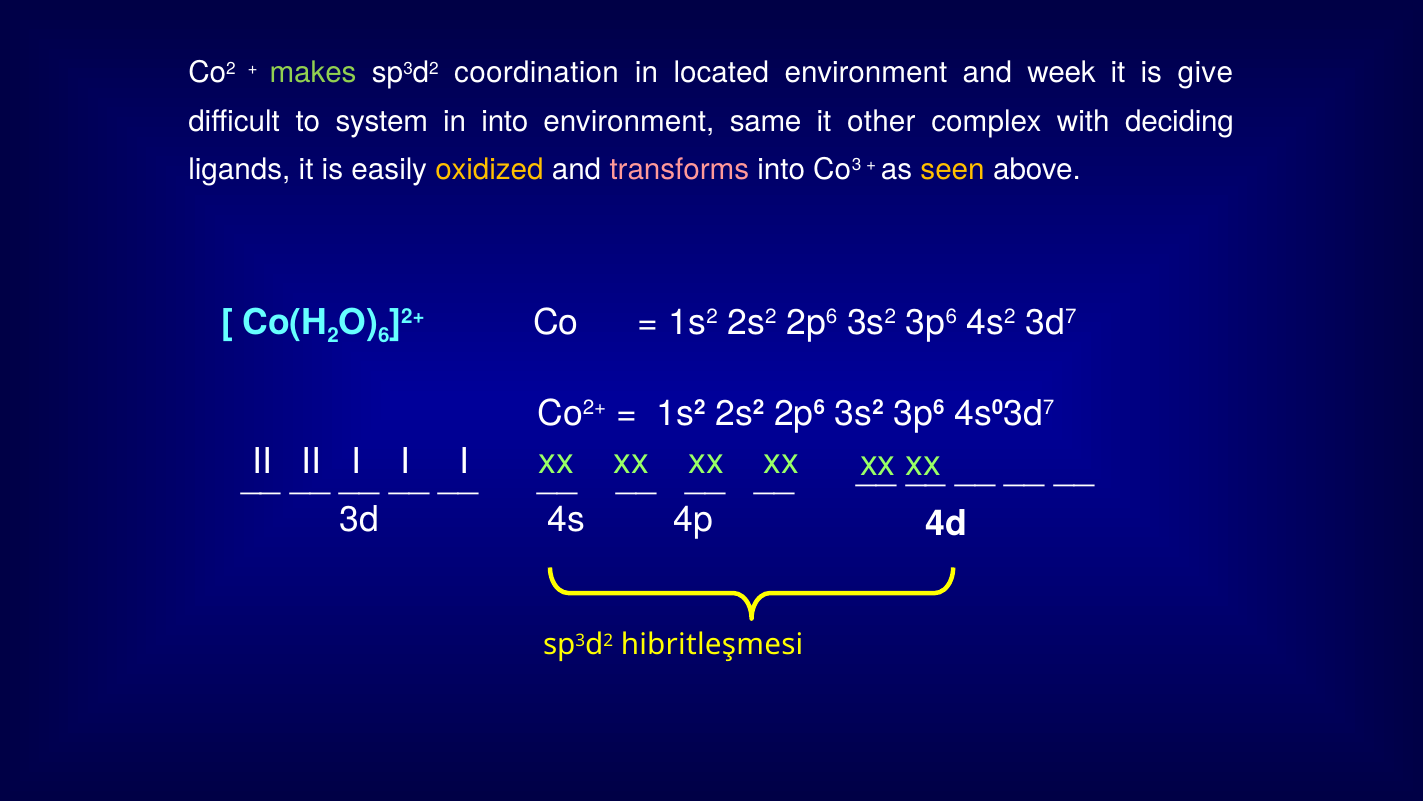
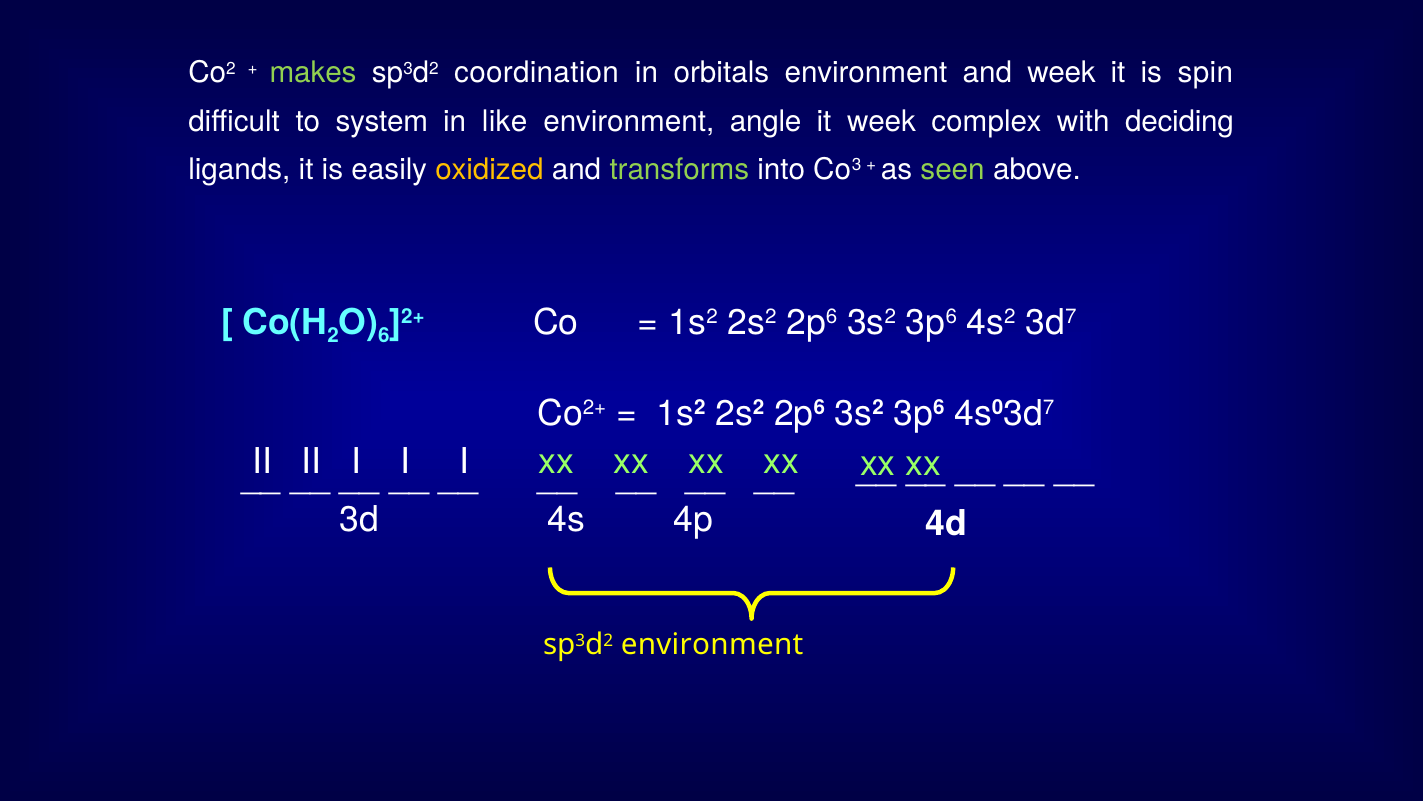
located: located -> orbitals (721, 73)
give: give -> spin (1205, 73)
in into: into -> like (505, 121)
same: same -> angle (766, 121)
it other: other -> week (881, 121)
transforms colour: pink -> light green (679, 169)
seen colour: yellow -> light green (953, 169)
sp3d2 hibritleşmesi: hibritleşmesi -> environment (712, 645)
